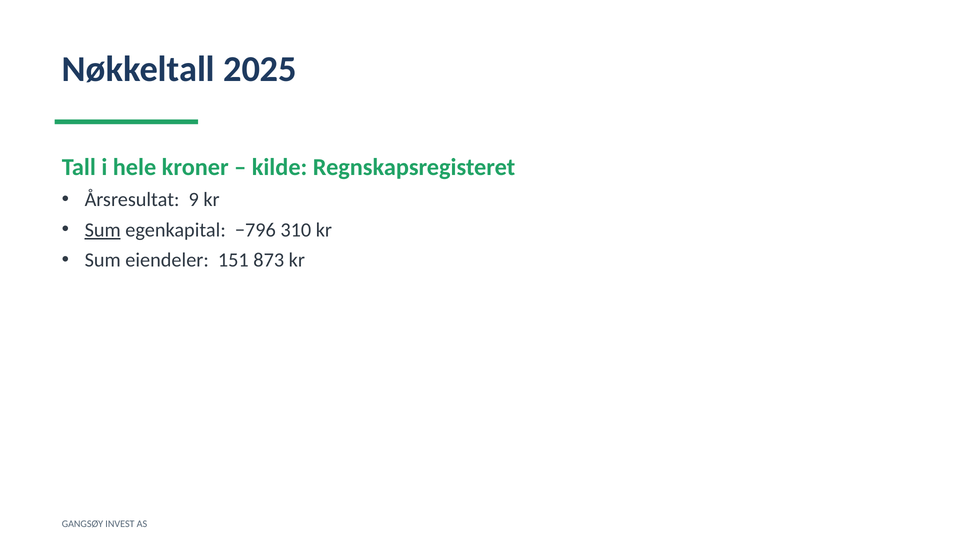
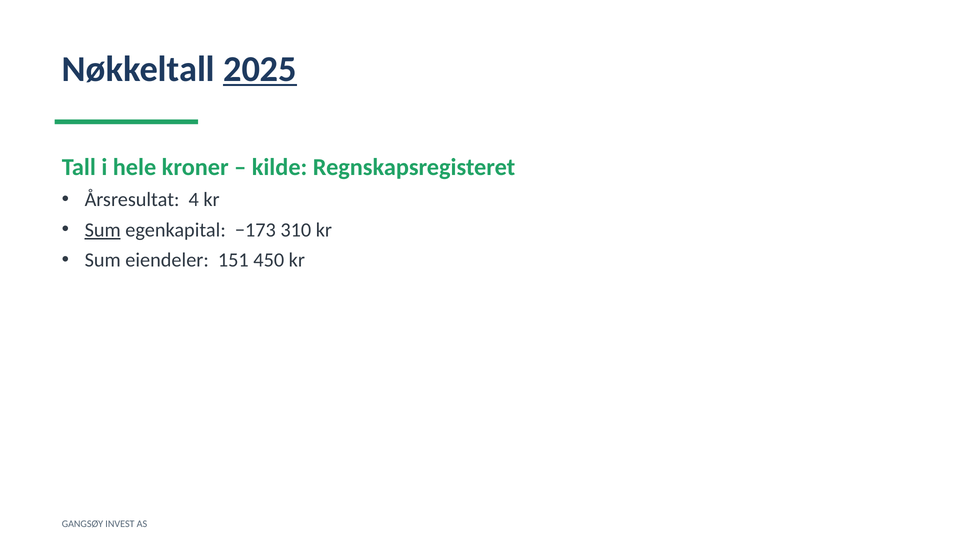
2025 underline: none -> present (260, 69)
9: 9 -> 4 (194, 200)
−796: −796 -> −173 (255, 230)
873: 873 -> 450 (269, 261)
